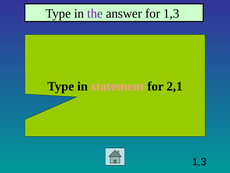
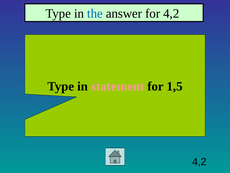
the colour: purple -> blue (95, 14)
for 1,3: 1,3 -> 4,2 (171, 14)
2,1: 2,1 -> 1,5 (175, 86)
1,3: 1,3 -> 4,2 (199, 161)
